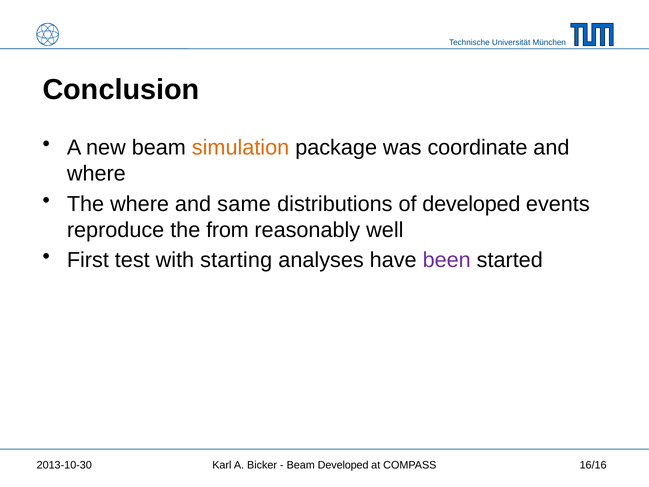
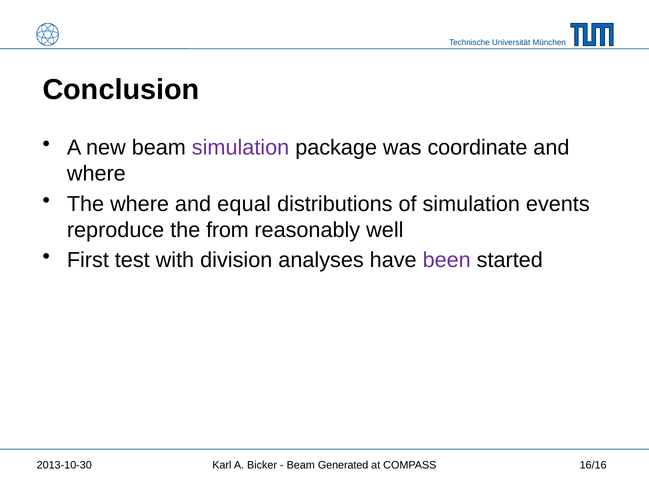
simulation colour: orange -> purple (241, 148)
same: same -> equal (244, 204)
of developed: developed -> simulation (471, 204)
starting: starting -> division (236, 260)
Beam Developed: Developed -> Generated (343, 465)
